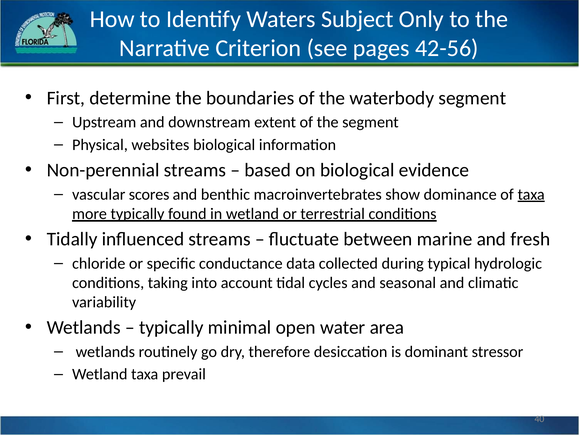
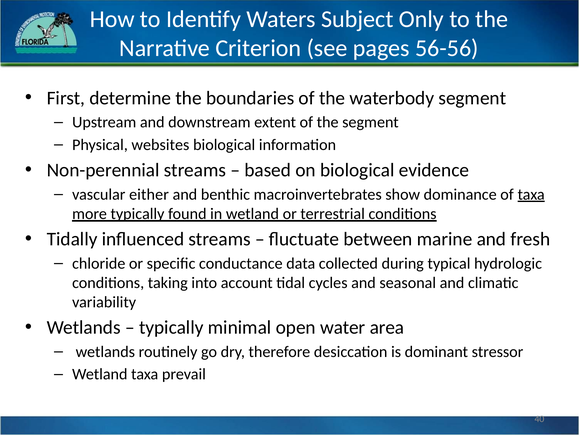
42-56: 42-56 -> 56-56 (447, 48)
scores: scores -> either (149, 194)
